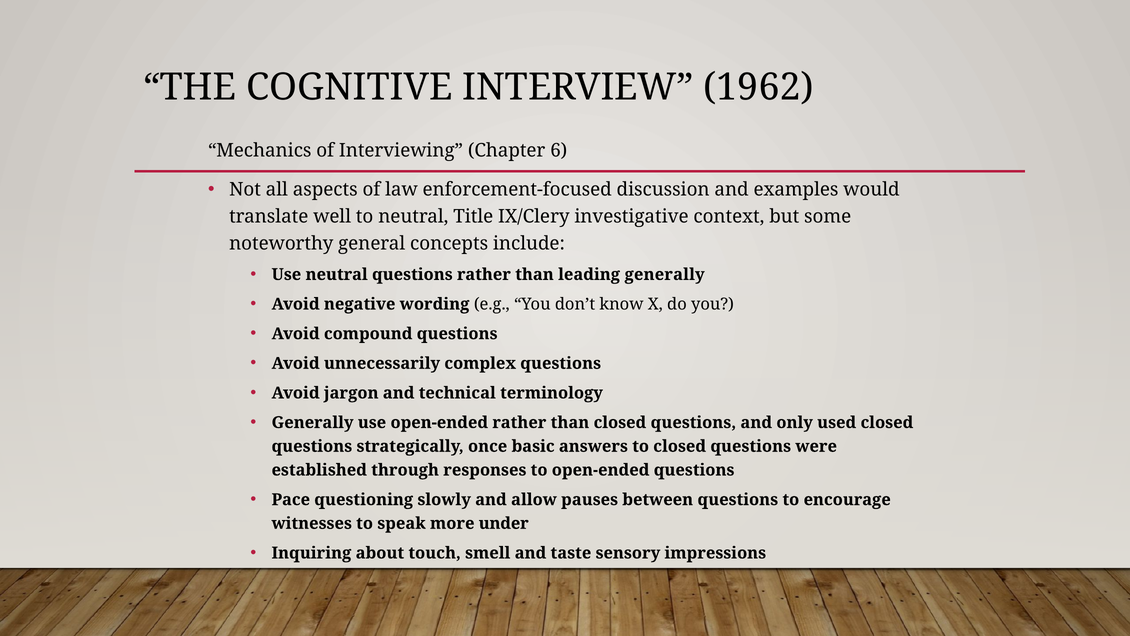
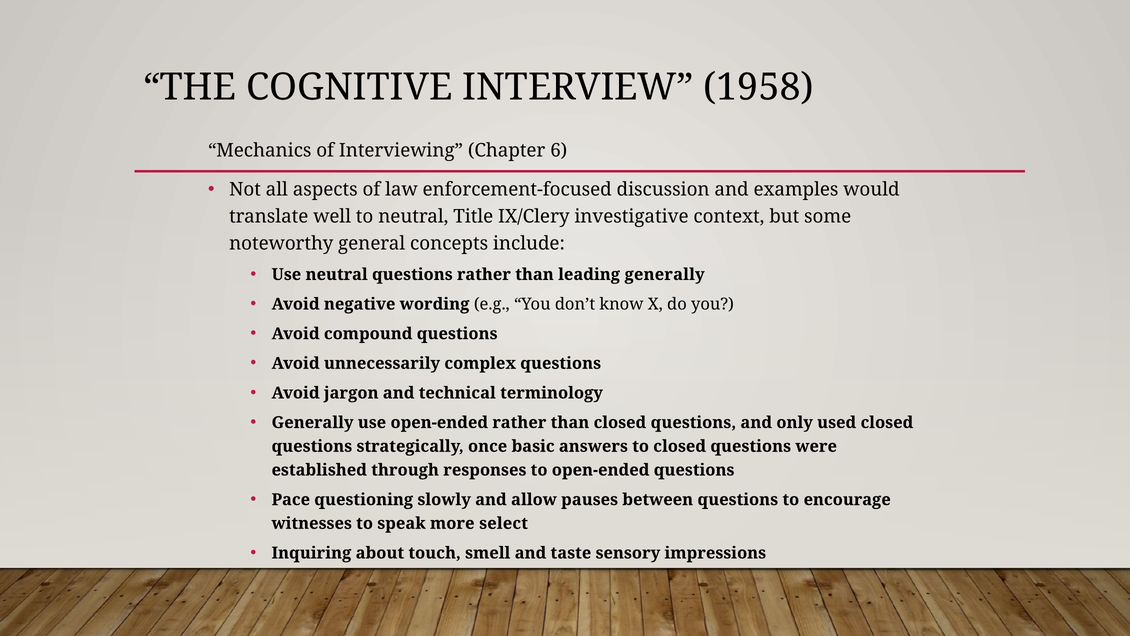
1962: 1962 -> 1958 (759, 87)
under: under -> select (504, 523)
